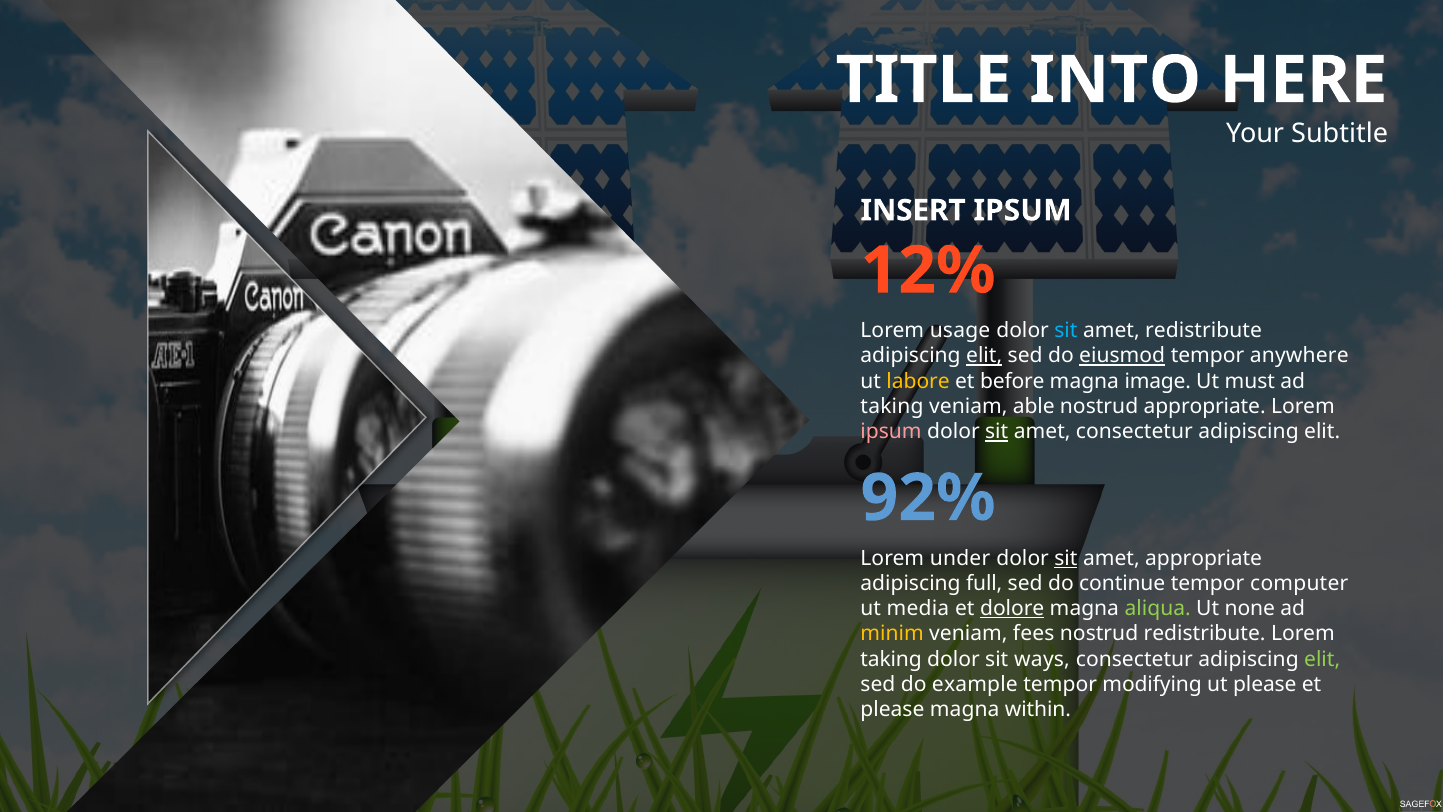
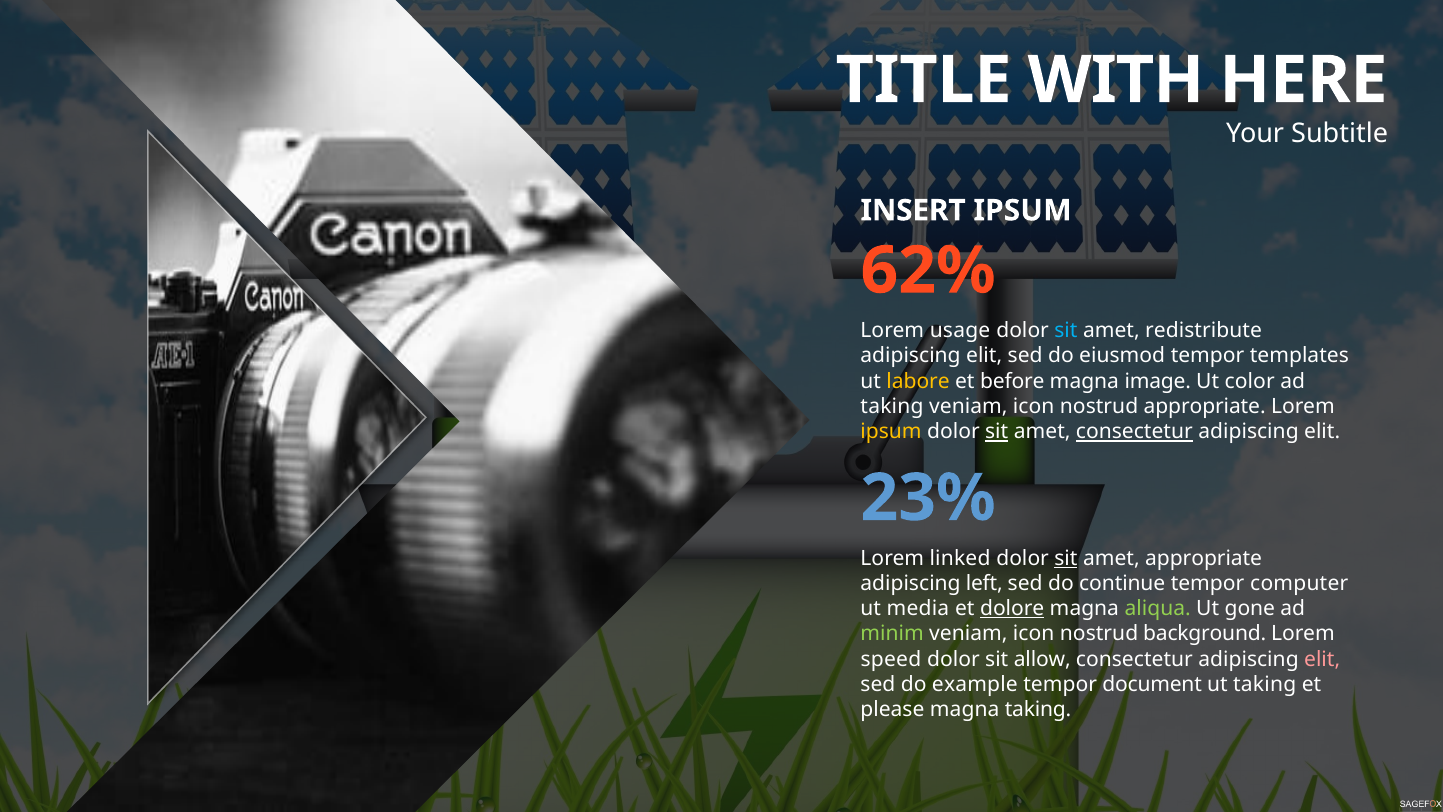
INTO: INTO -> WITH (1116, 80)
12%: 12% -> 62% (928, 271)
elit underline: present -> none (984, 356)
eiusmod underline: present -> none (1122, 356)
anywhere: anywhere -> templates (1299, 356)
must: must -> color (1250, 381)
able: able -> icon (1034, 406)
ipsum colour: pink -> yellow (891, 432)
consectetur underline: none -> present (1134, 432)
92%: 92% -> 23% (928, 498)
under: under -> linked (960, 558)
full: full -> left (984, 583)
none: none -> gone (1250, 608)
minim colour: yellow -> light green (892, 634)
fees: fees -> icon (1034, 634)
nostrud redistribute: redistribute -> background (1205, 634)
taking: taking -> speed (891, 659)
ways: ways -> allow (1042, 659)
elit colour: light green -> pink (1322, 659)
modifying: modifying -> document (1152, 684)
ut please: please -> taking (1265, 684)
magna within: within -> taking (1038, 710)
